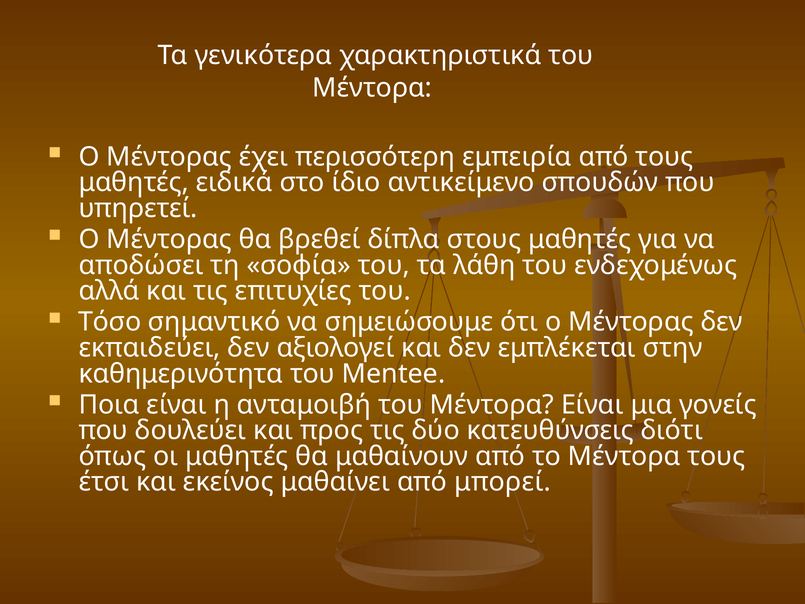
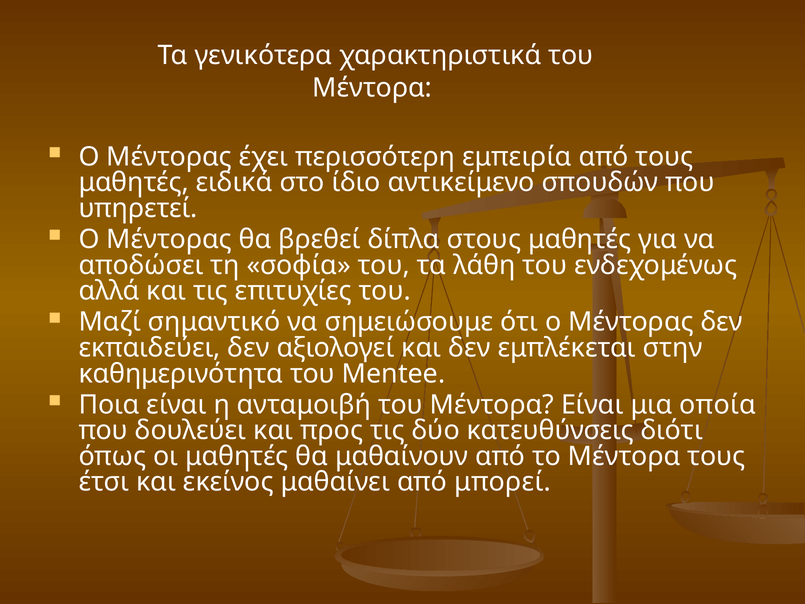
Τόσο: Τόσο -> Μαζί (110, 322)
γονείς: γονείς -> οποία (718, 405)
